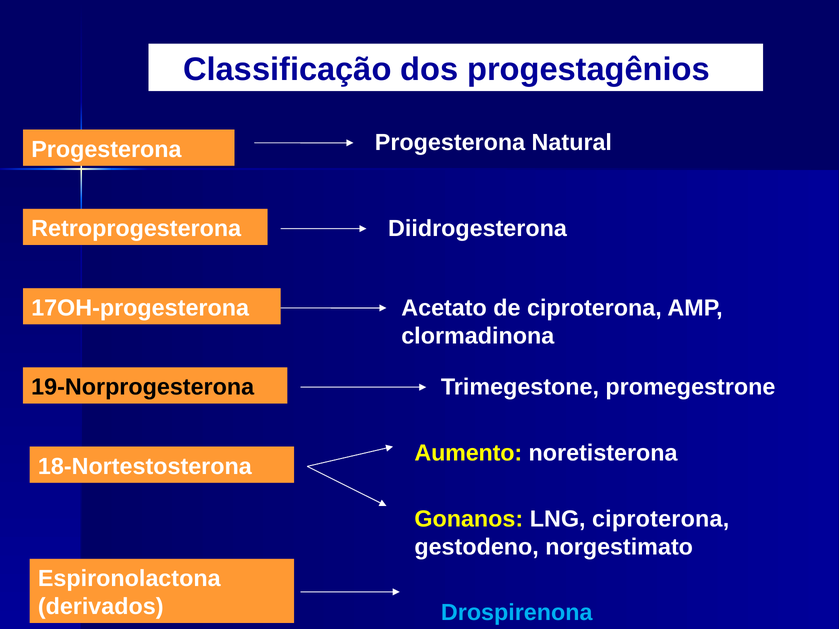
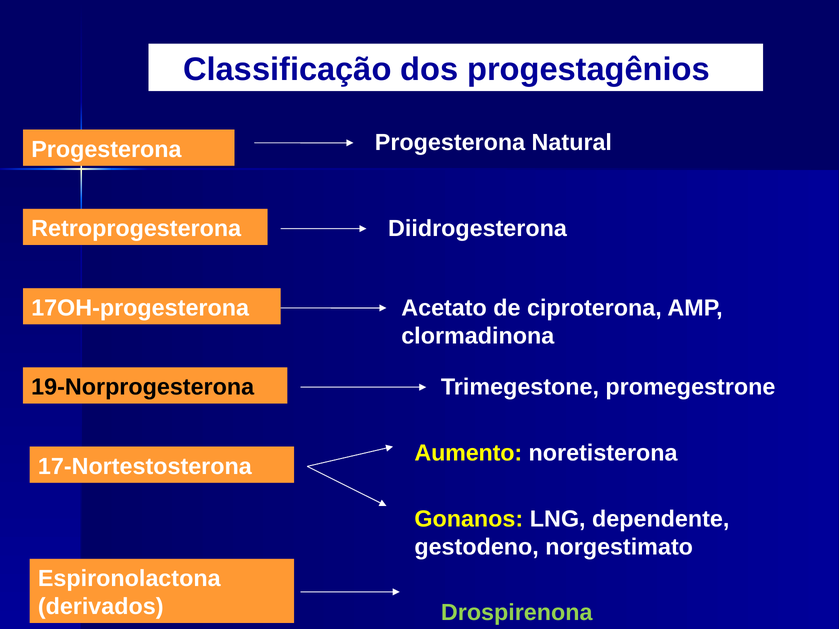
18-Nortestosterona: 18-Nortestosterona -> 17-Nortestosterona (145, 467)
LNG ciproterona: ciproterona -> dependente (661, 519)
Drospirenona colour: light blue -> light green (517, 613)
